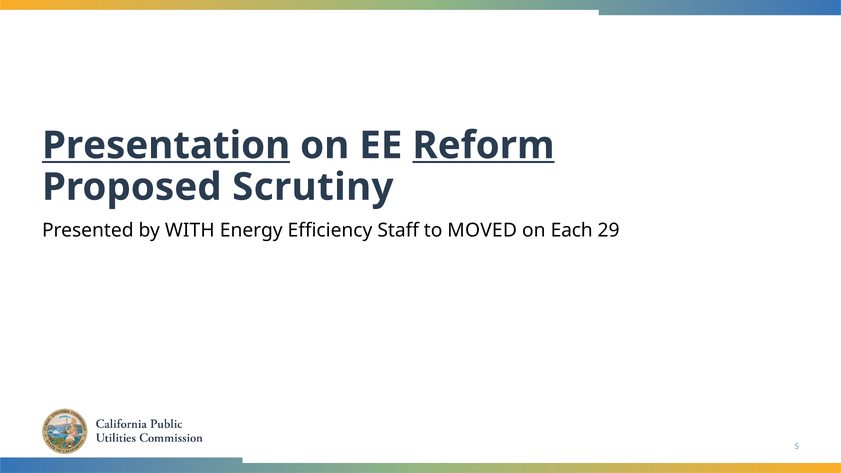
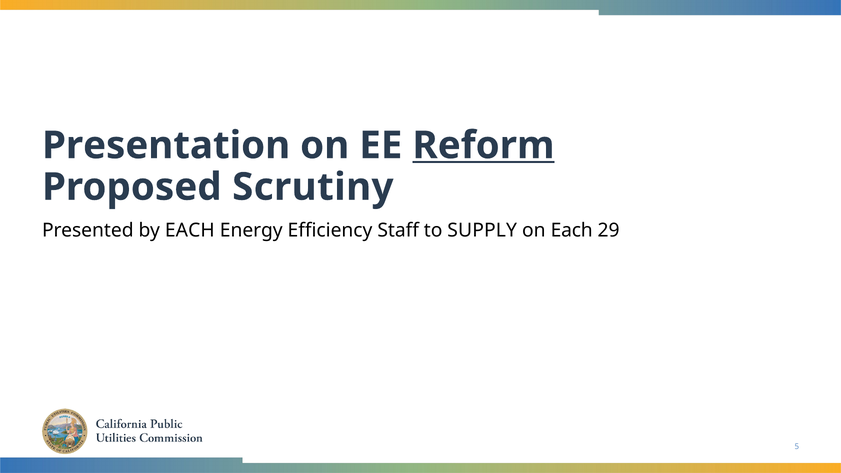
Presentation underline: present -> none (166, 145)
by WITH: WITH -> EACH (190, 230)
MOVED: MOVED -> SUPPLY (482, 230)
